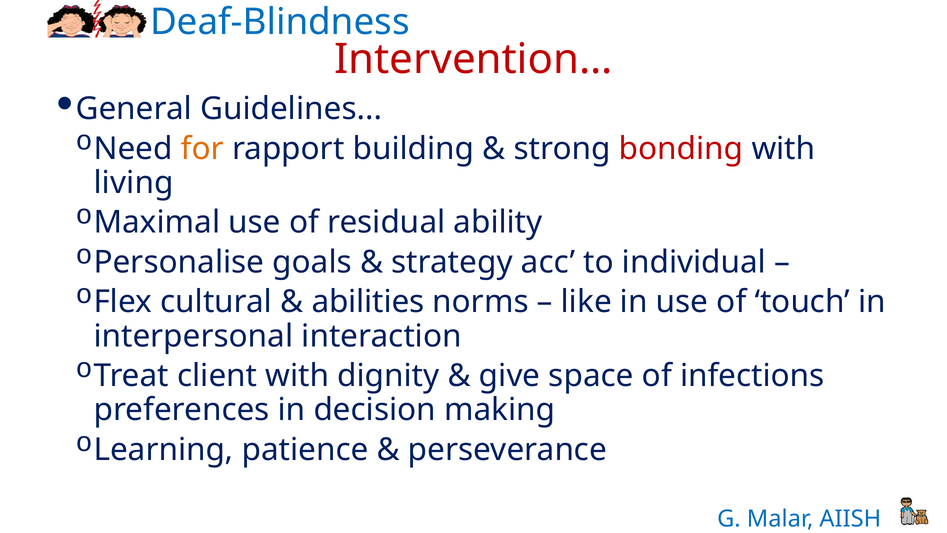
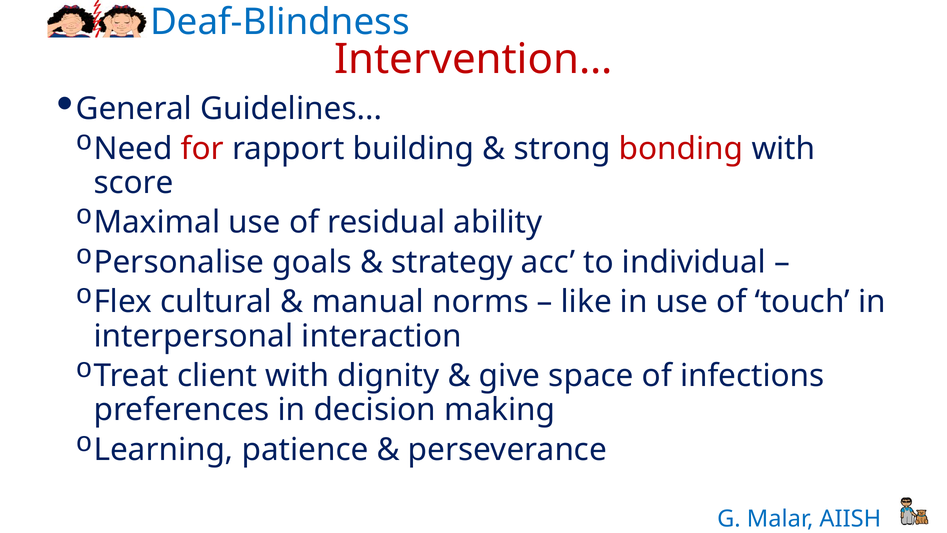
for colour: orange -> red (202, 149)
living: living -> score (134, 183)
abilities: abilities -> manual (368, 302)
